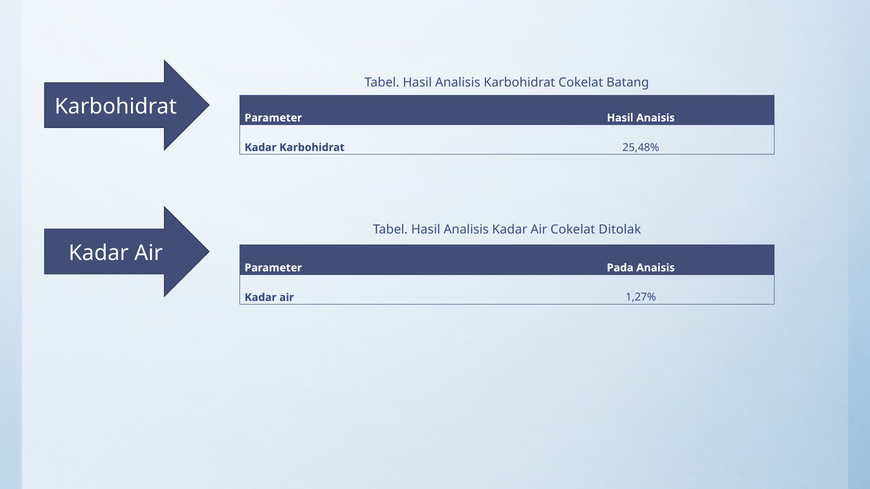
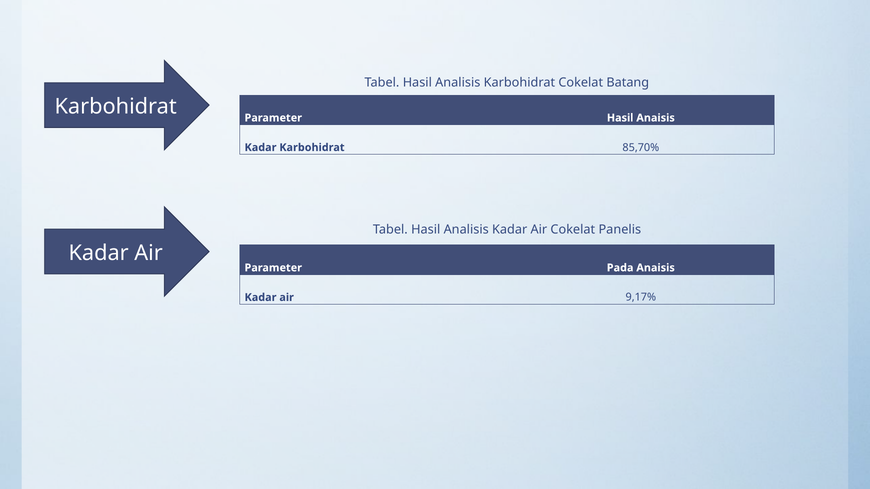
25,48%: 25,48% -> 85,70% (641, 148)
Ditolak: Ditolak -> Panelis (620, 230)
1,27%: 1,27% -> 9,17% (641, 298)
